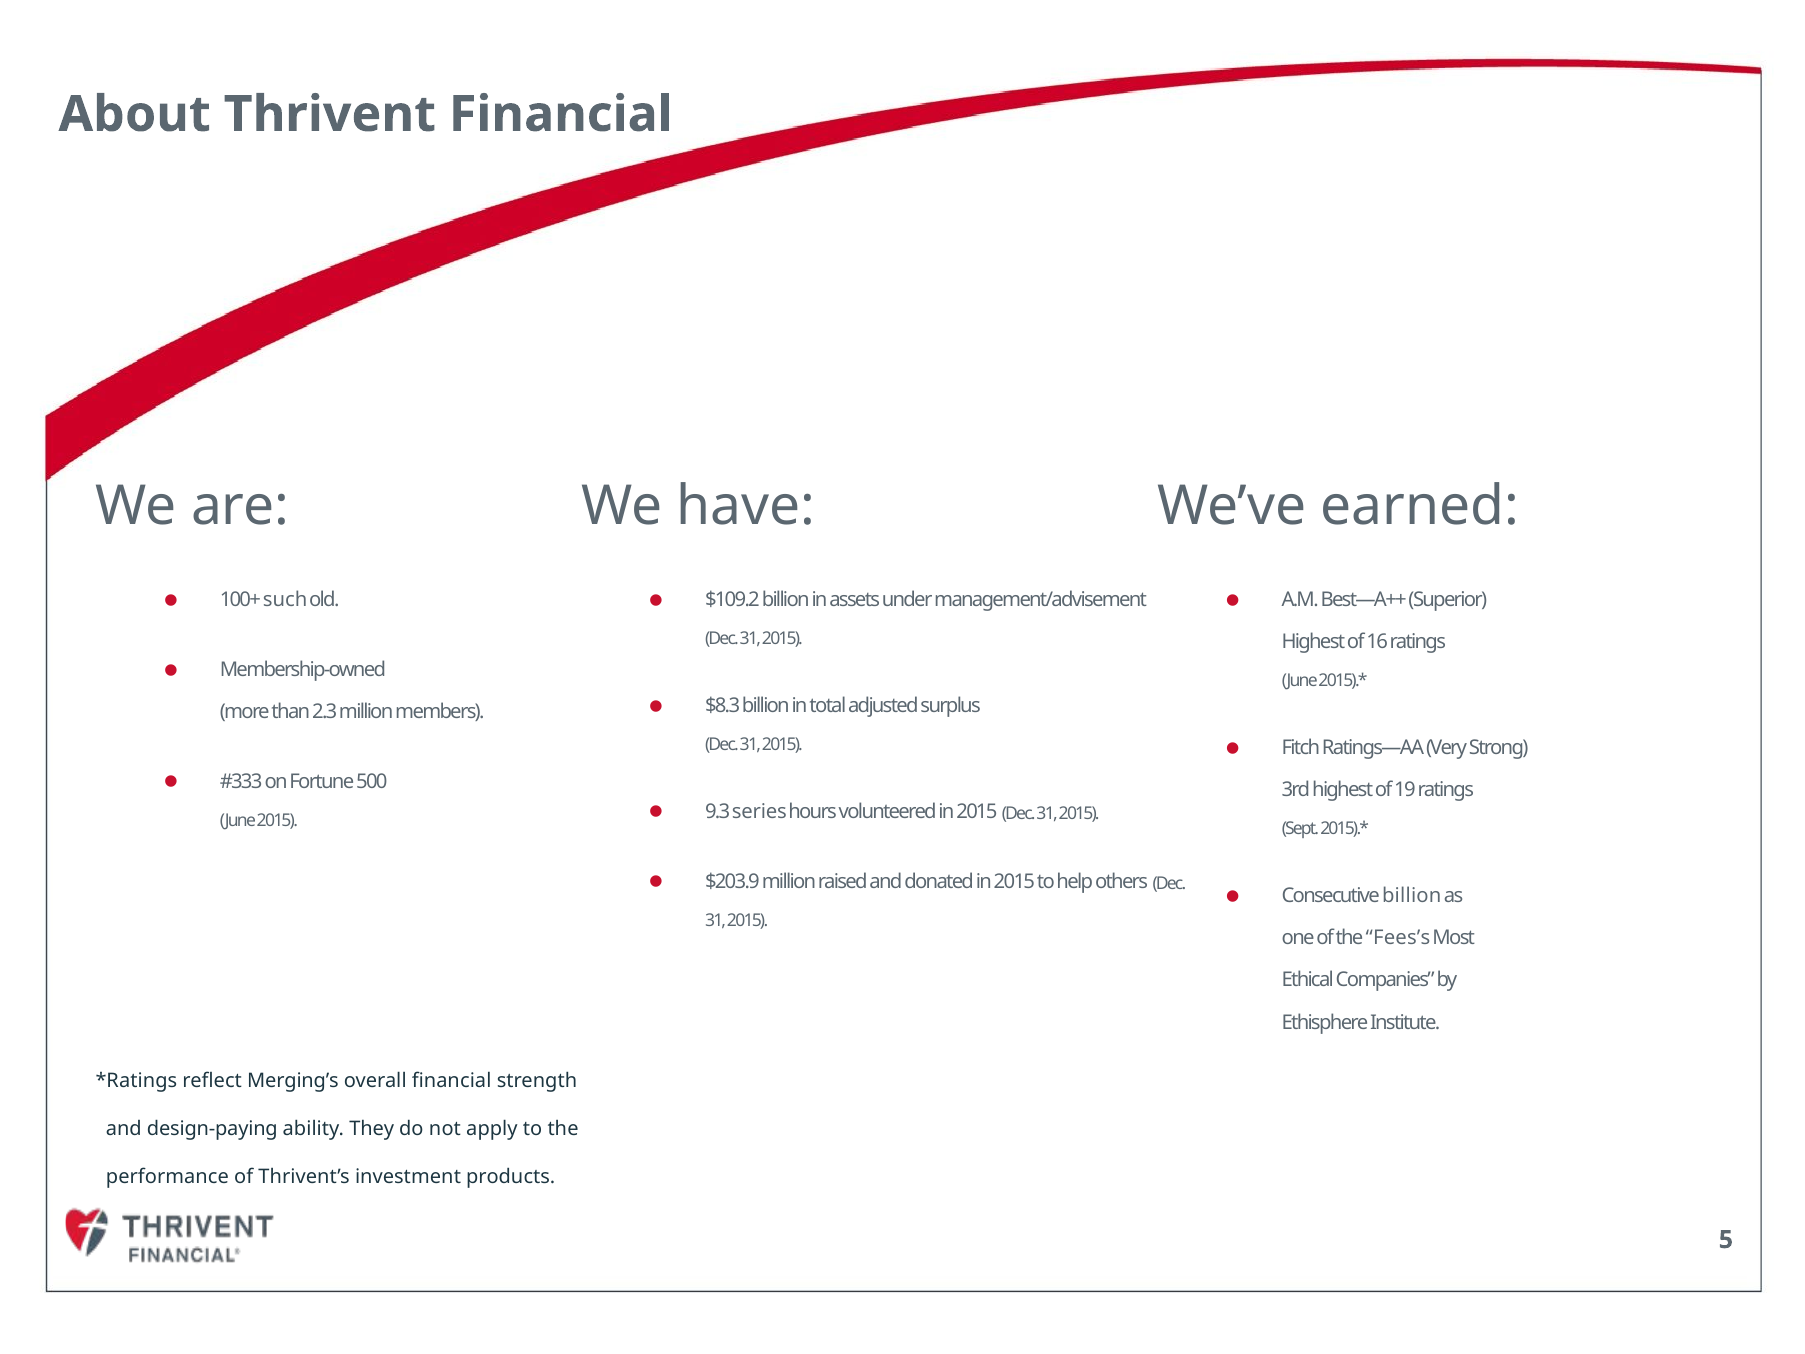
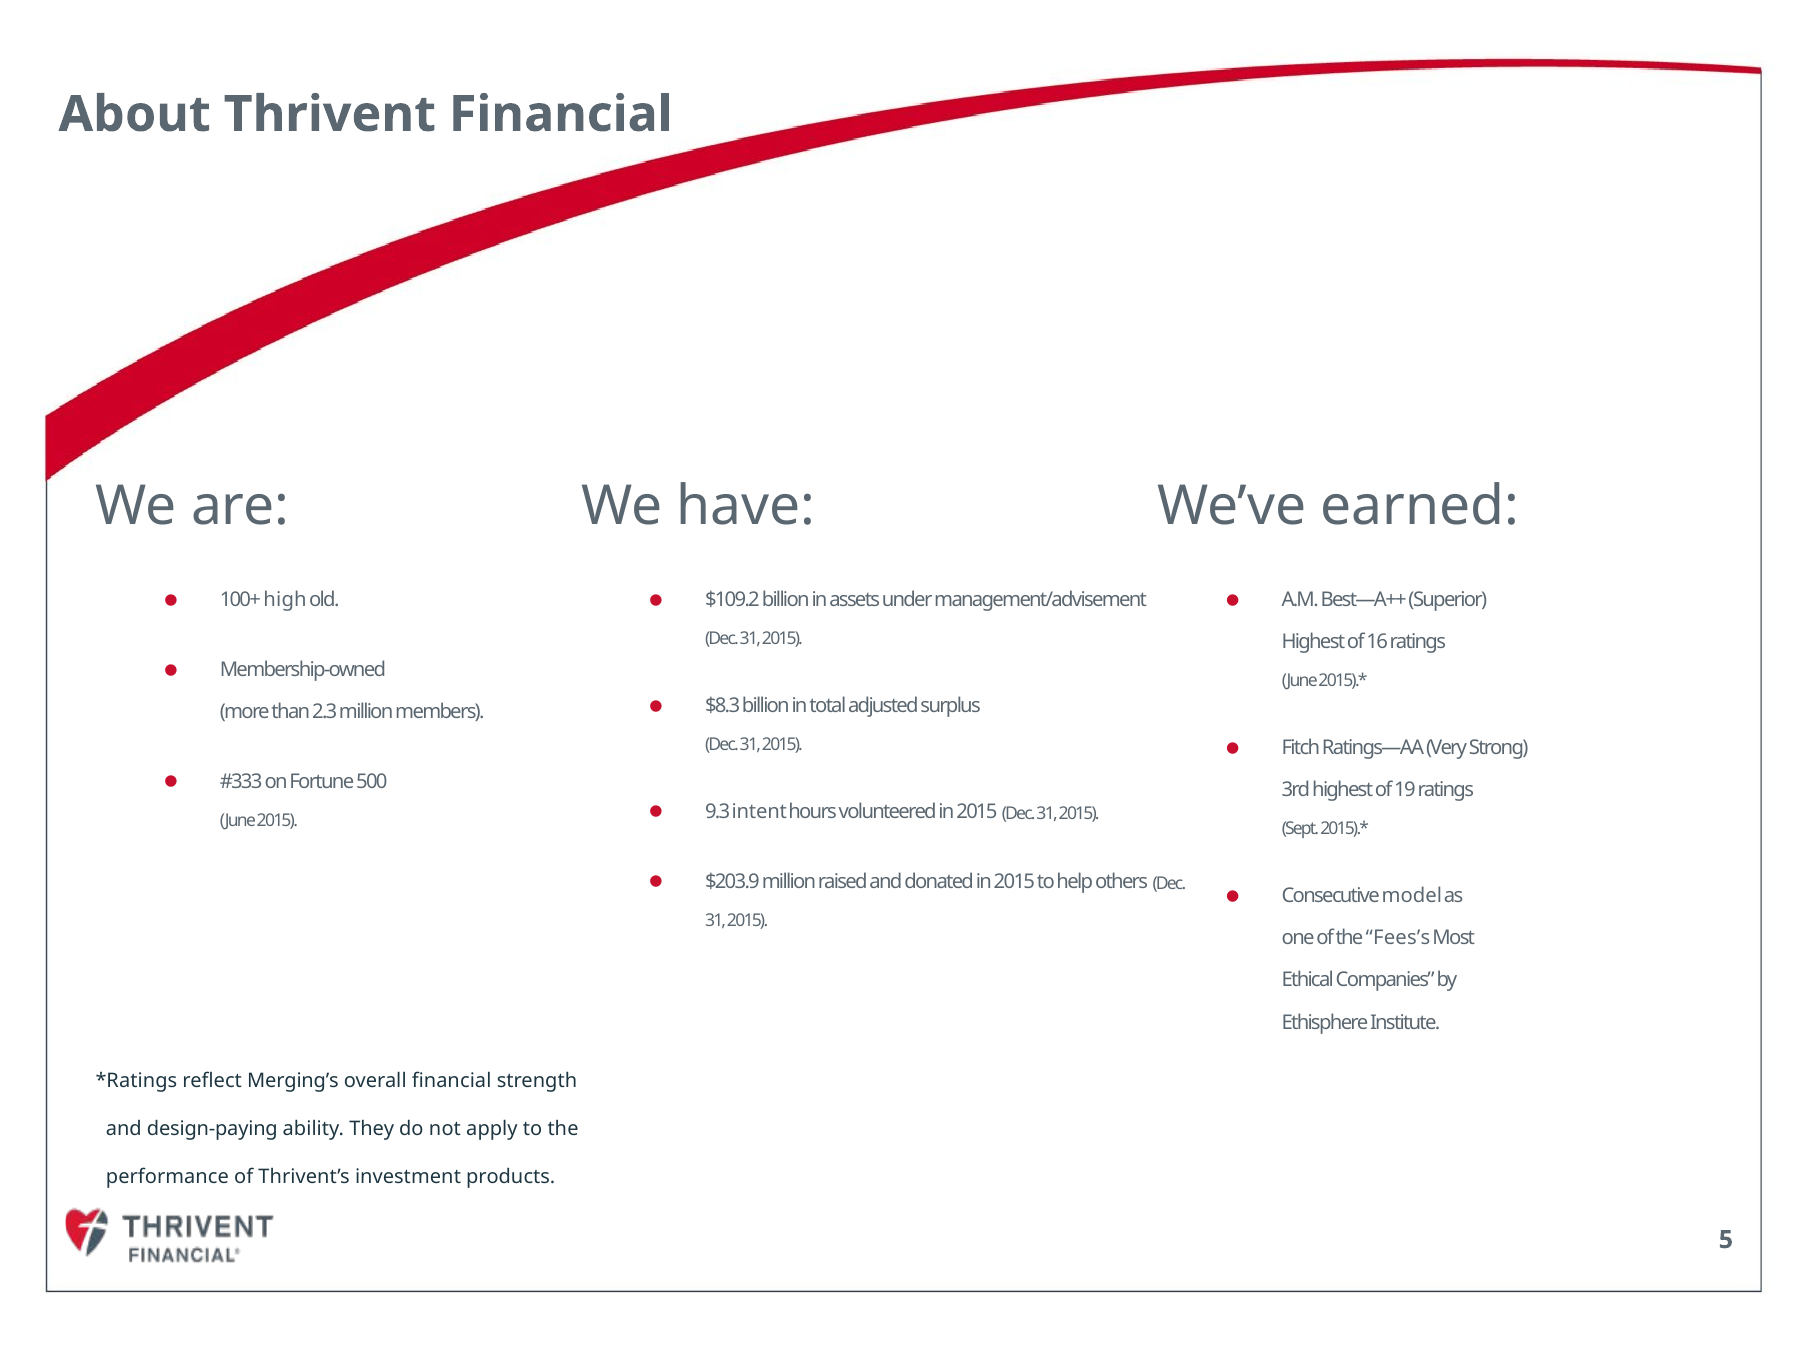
such: such -> high (285, 600)
series: series -> intent (759, 812)
Consecutive billion: billion -> model (1412, 896)
